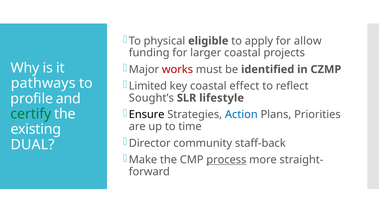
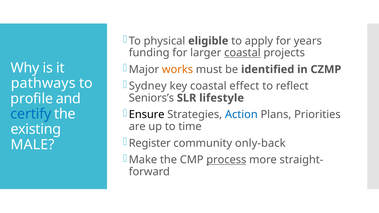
allow: allow -> years (308, 41)
coastal underline: none -> present (242, 53)
works colour: red -> orange (177, 69)
Limited: Limited -> Sydney (148, 86)
Sought’s: Sought’s -> Seniors’s (151, 98)
certify colour: green -> blue (31, 114)
Director: Director -> Register (150, 143)
staff-back: staff-back -> only-back (260, 143)
DUAL: DUAL -> MALE (33, 145)
